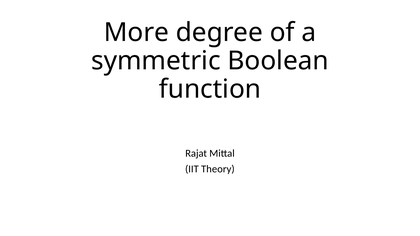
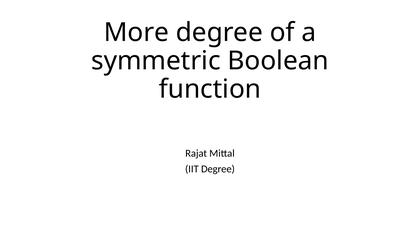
IIT Theory: Theory -> Degree (218, 169)
